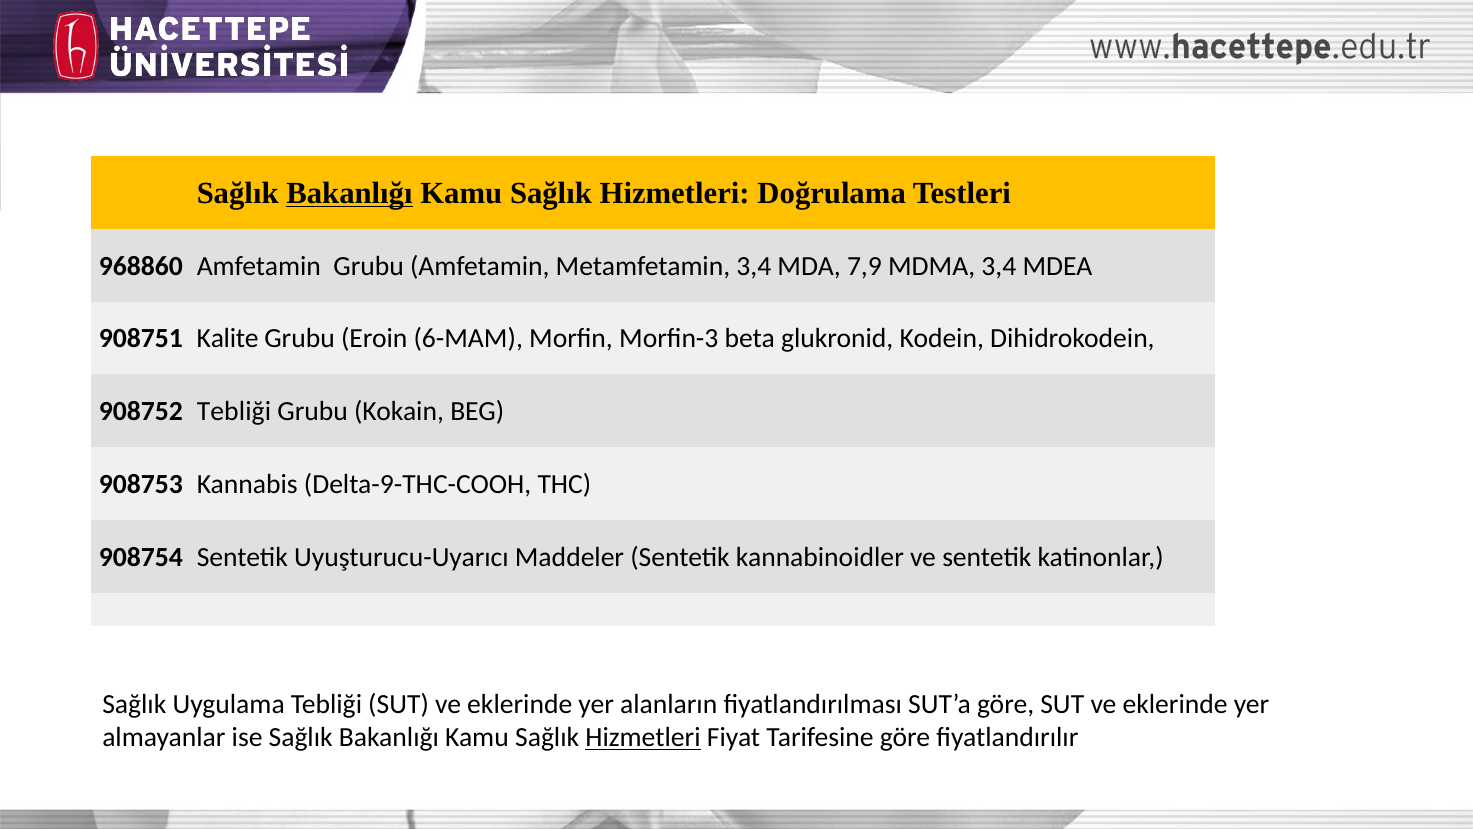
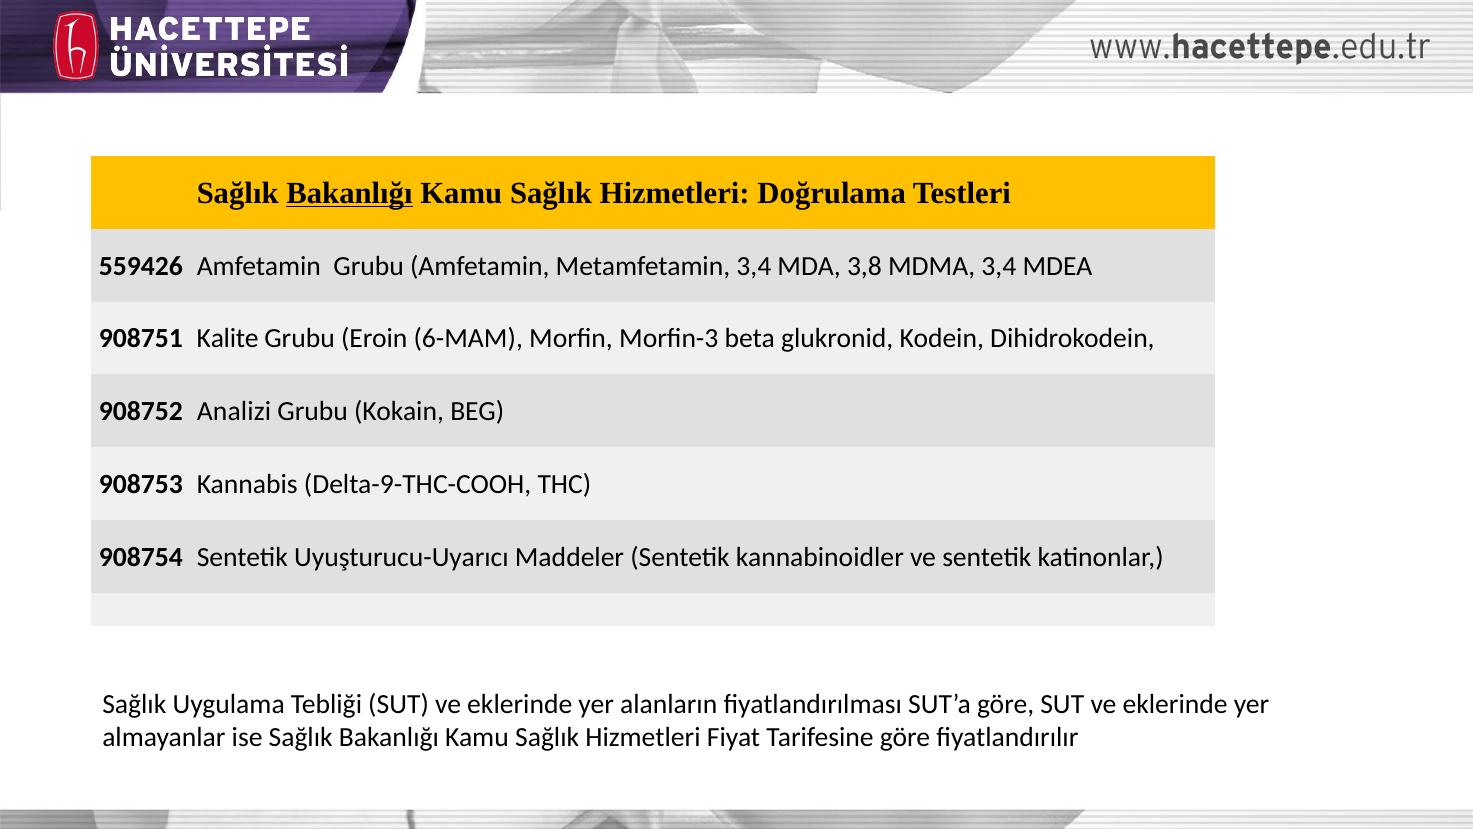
968860: 968860 -> 559426 (141, 266)
7,9: 7,9 -> 3,8 (864, 266)
908752 Tebliği: Tebliği -> Analizi (234, 411)
Hizmetleri underline: present -> none (643, 737)
